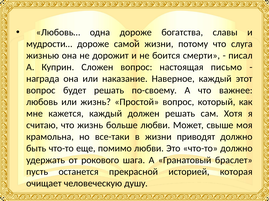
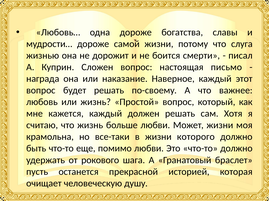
Может свыше: свыше -> жизни (220, 126)
приводят: приводят -> которого (196, 137)
